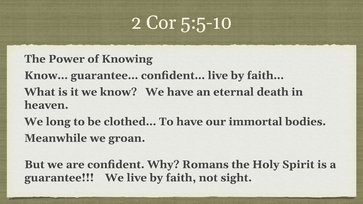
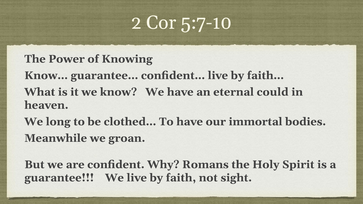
5:5-10: 5:5-10 -> 5:7-10 (206, 23)
death: death -> could (273, 92)
